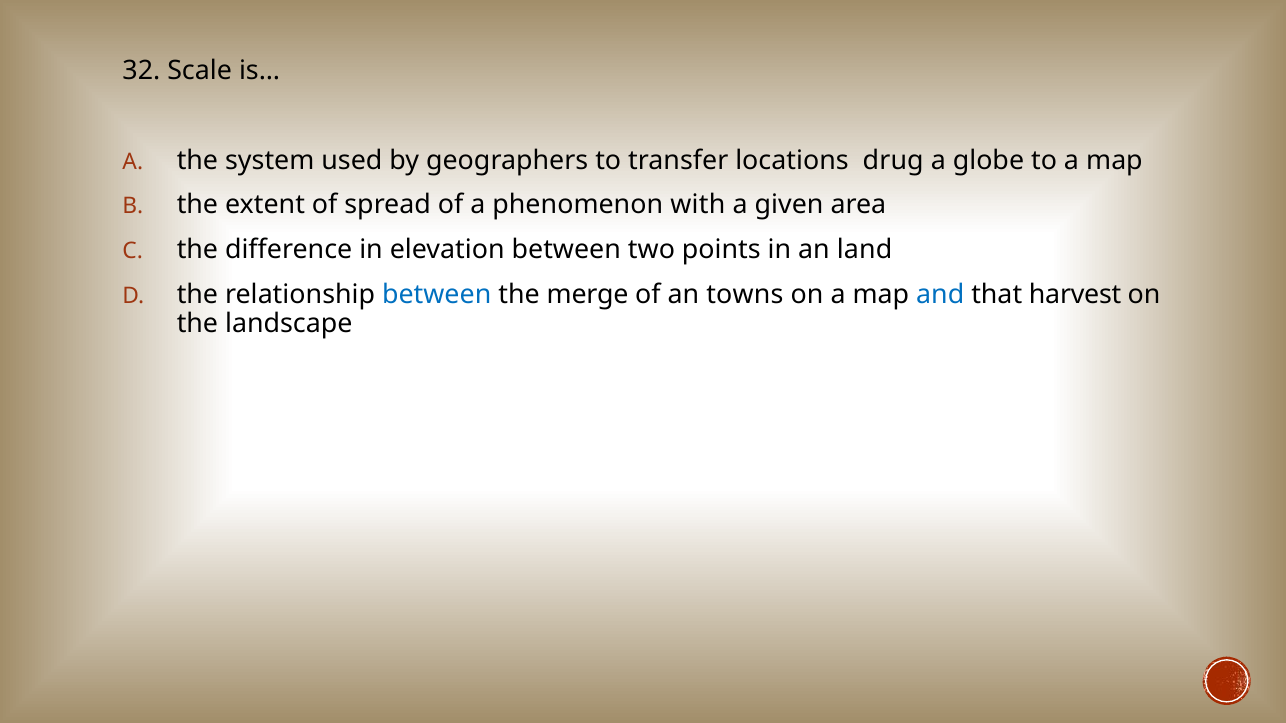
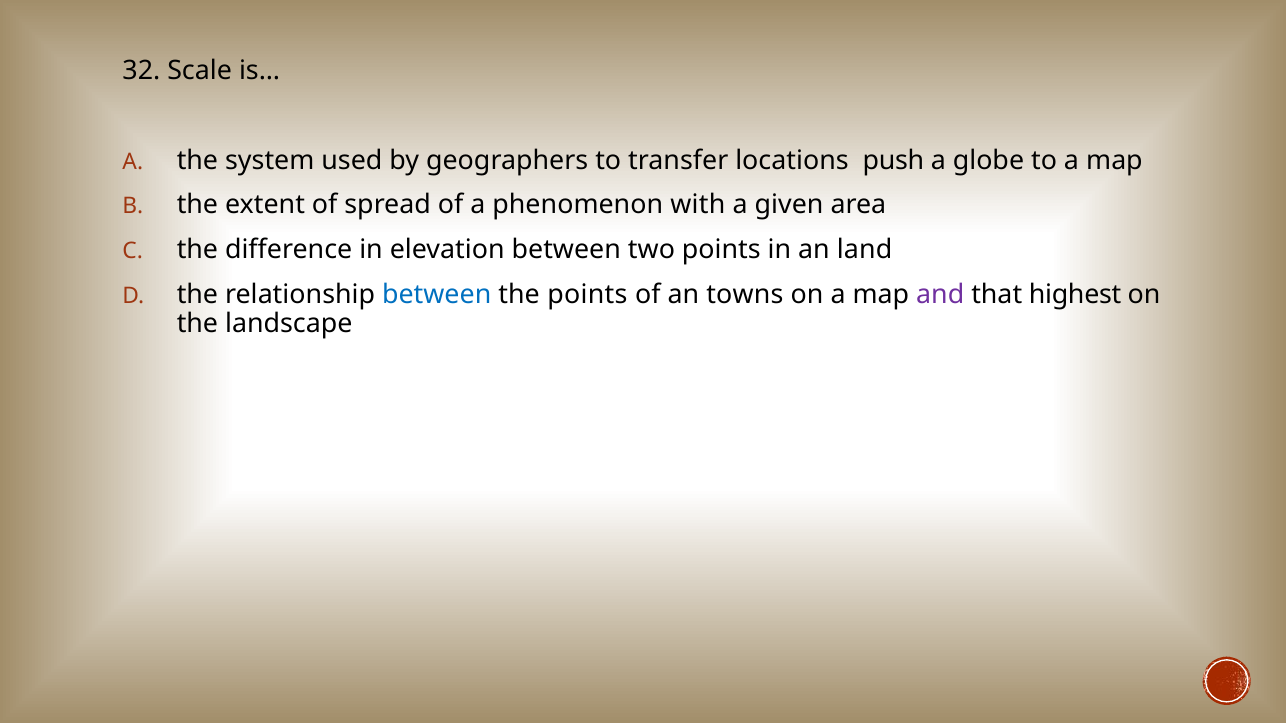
drug: drug -> push (893, 160)
the merge: merge -> points (587, 295)
and colour: blue -> purple (940, 295)
harvest: harvest -> highest (1075, 295)
